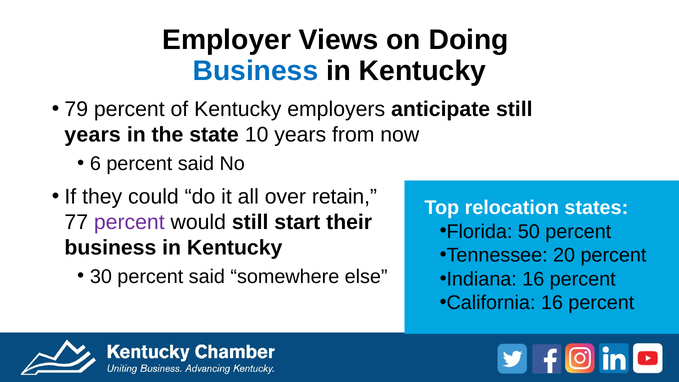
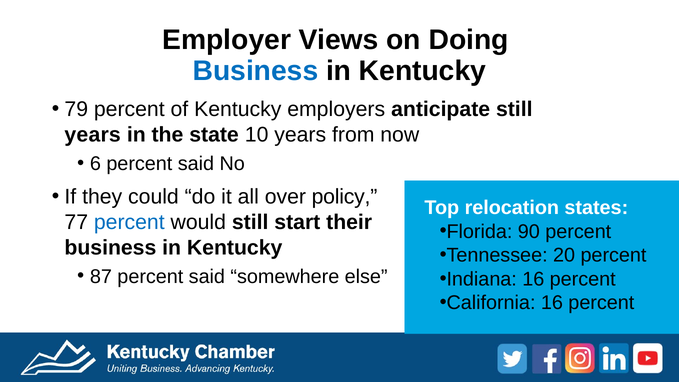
retain: retain -> policy (344, 197)
percent colour: purple -> blue (129, 222)
50: 50 -> 90 (529, 231)
30: 30 -> 87 (101, 276)
